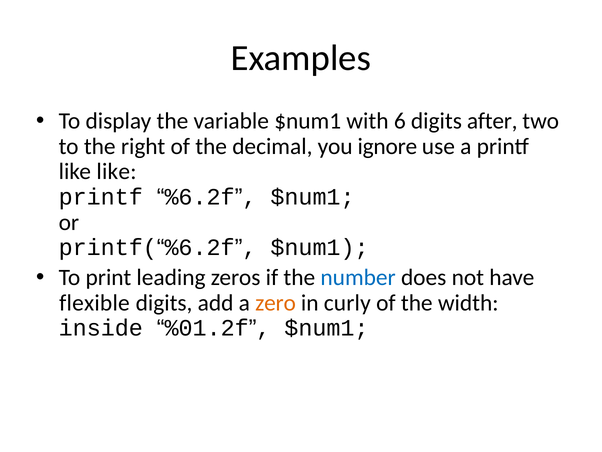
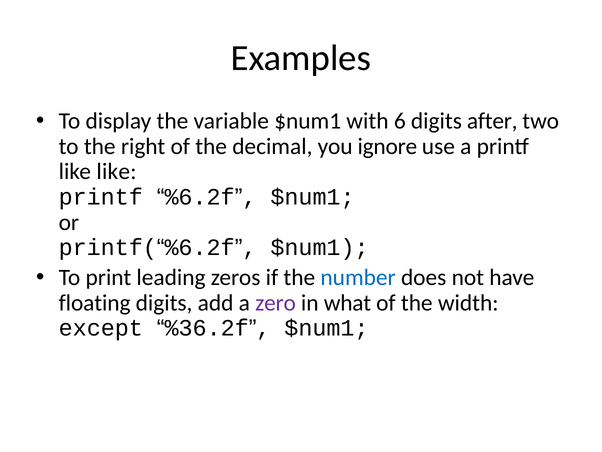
flexible: flexible -> floating (95, 303)
zero colour: orange -> purple (276, 303)
curly: curly -> what (347, 303)
inside: inside -> except (101, 328)
%01.2f: %01.2f -> %36.2f (207, 328)
